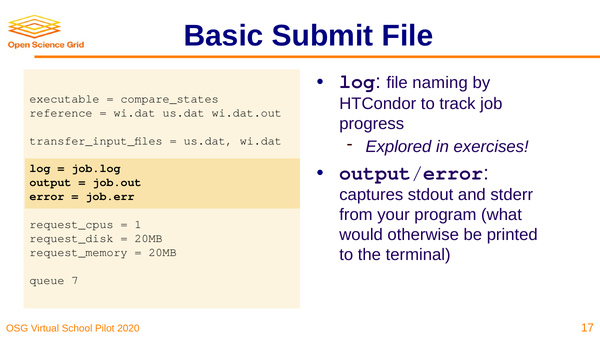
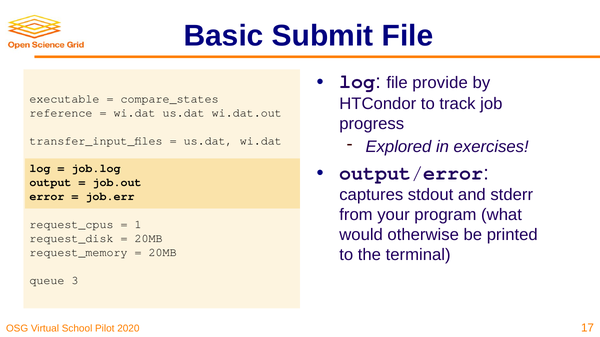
naming: naming -> provide (440, 83)
7: 7 -> 3 (75, 281)
